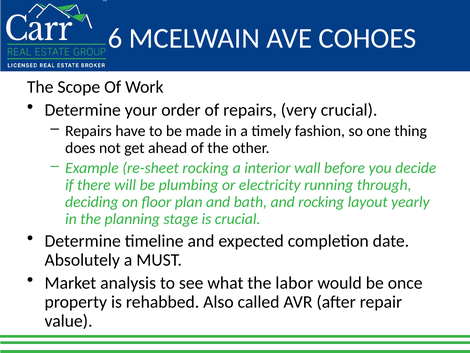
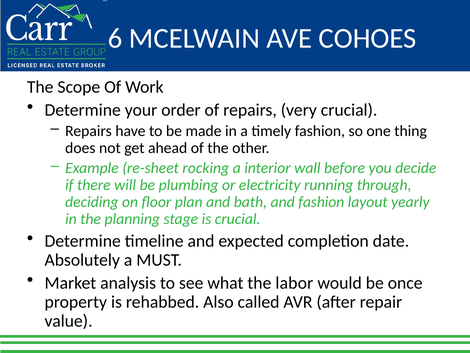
and rocking: rocking -> fashion (321, 202)
